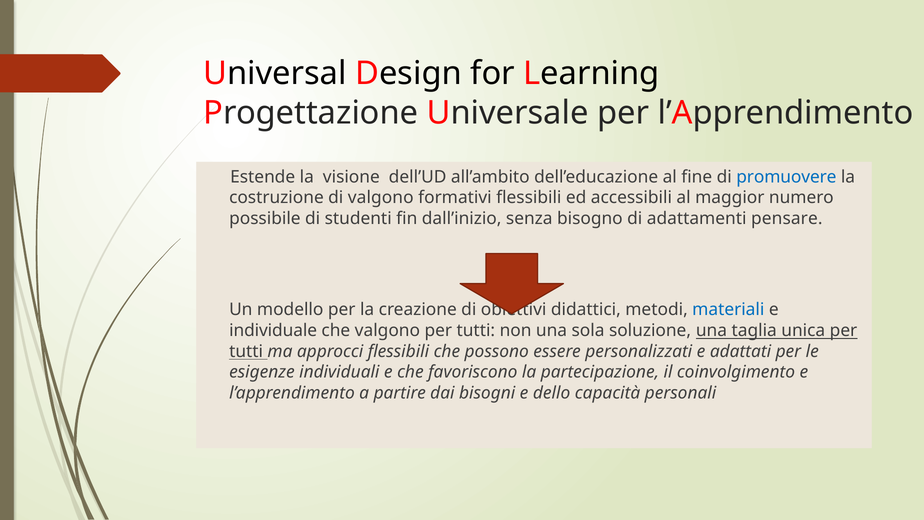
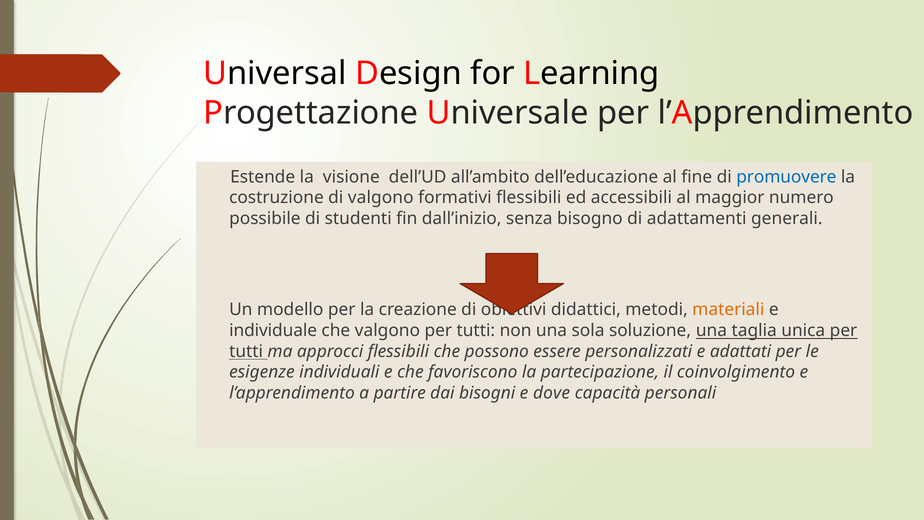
pensare: pensare -> generali (787, 218)
materiali colour: blue -> orange (728, 310)
dello: dello -> dove (552, 393)
